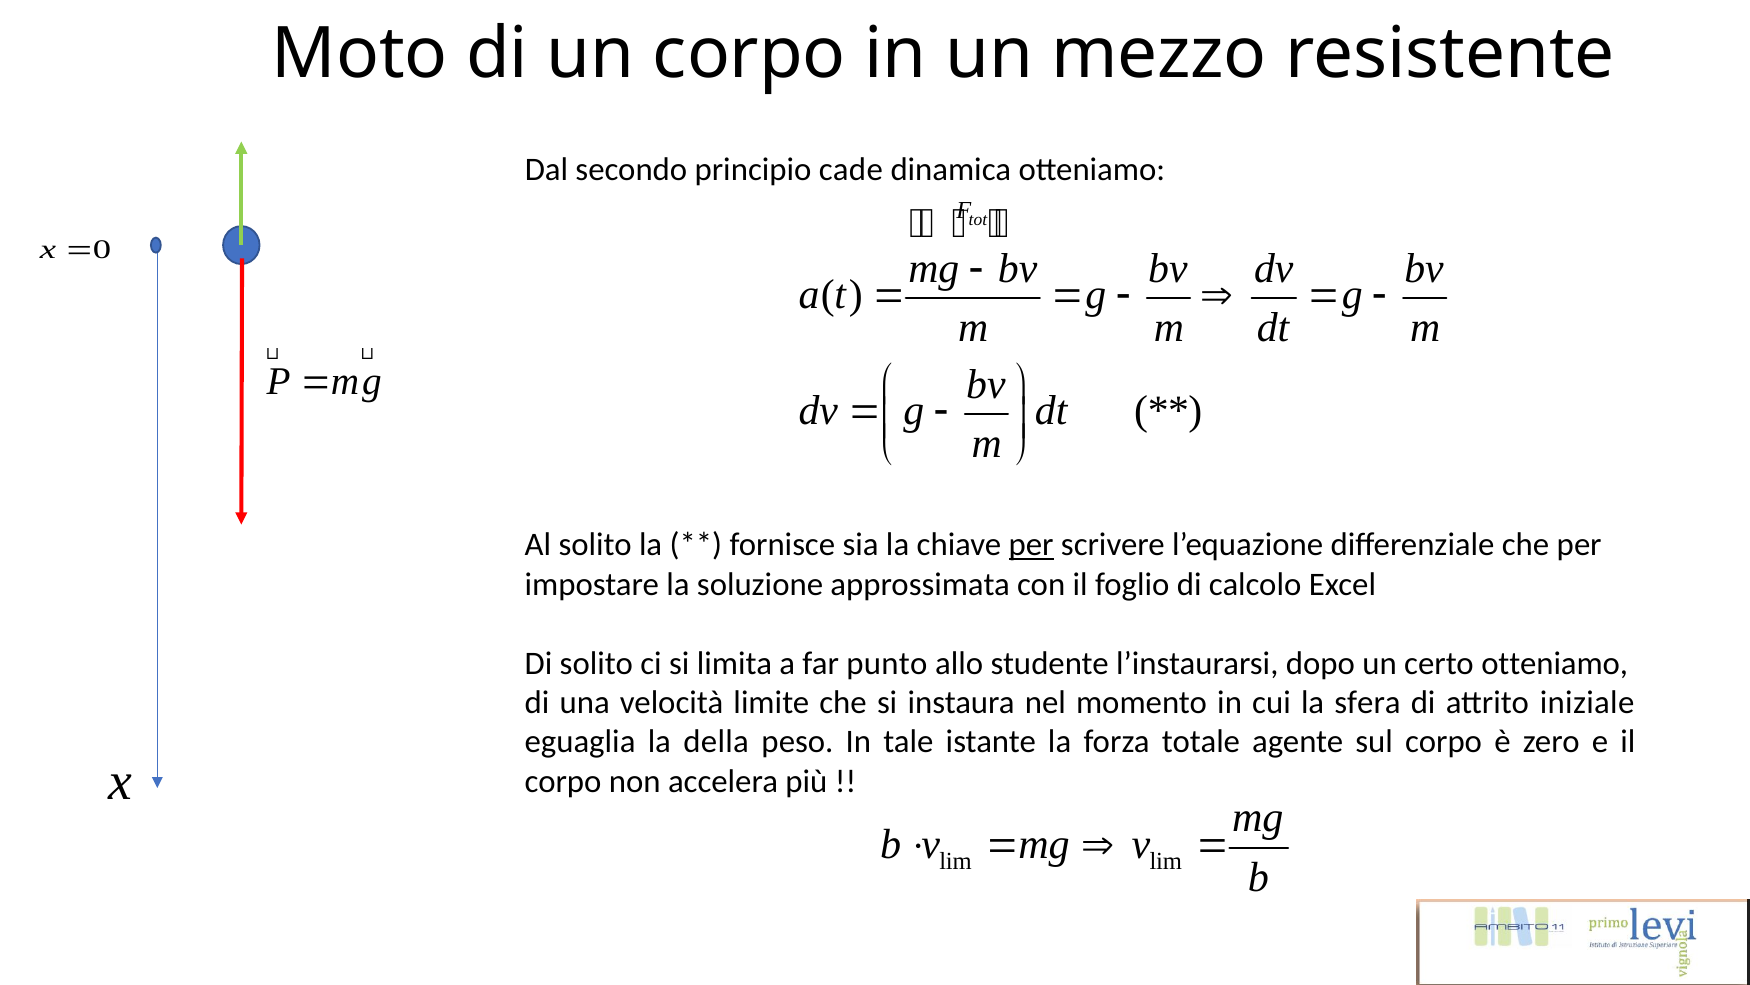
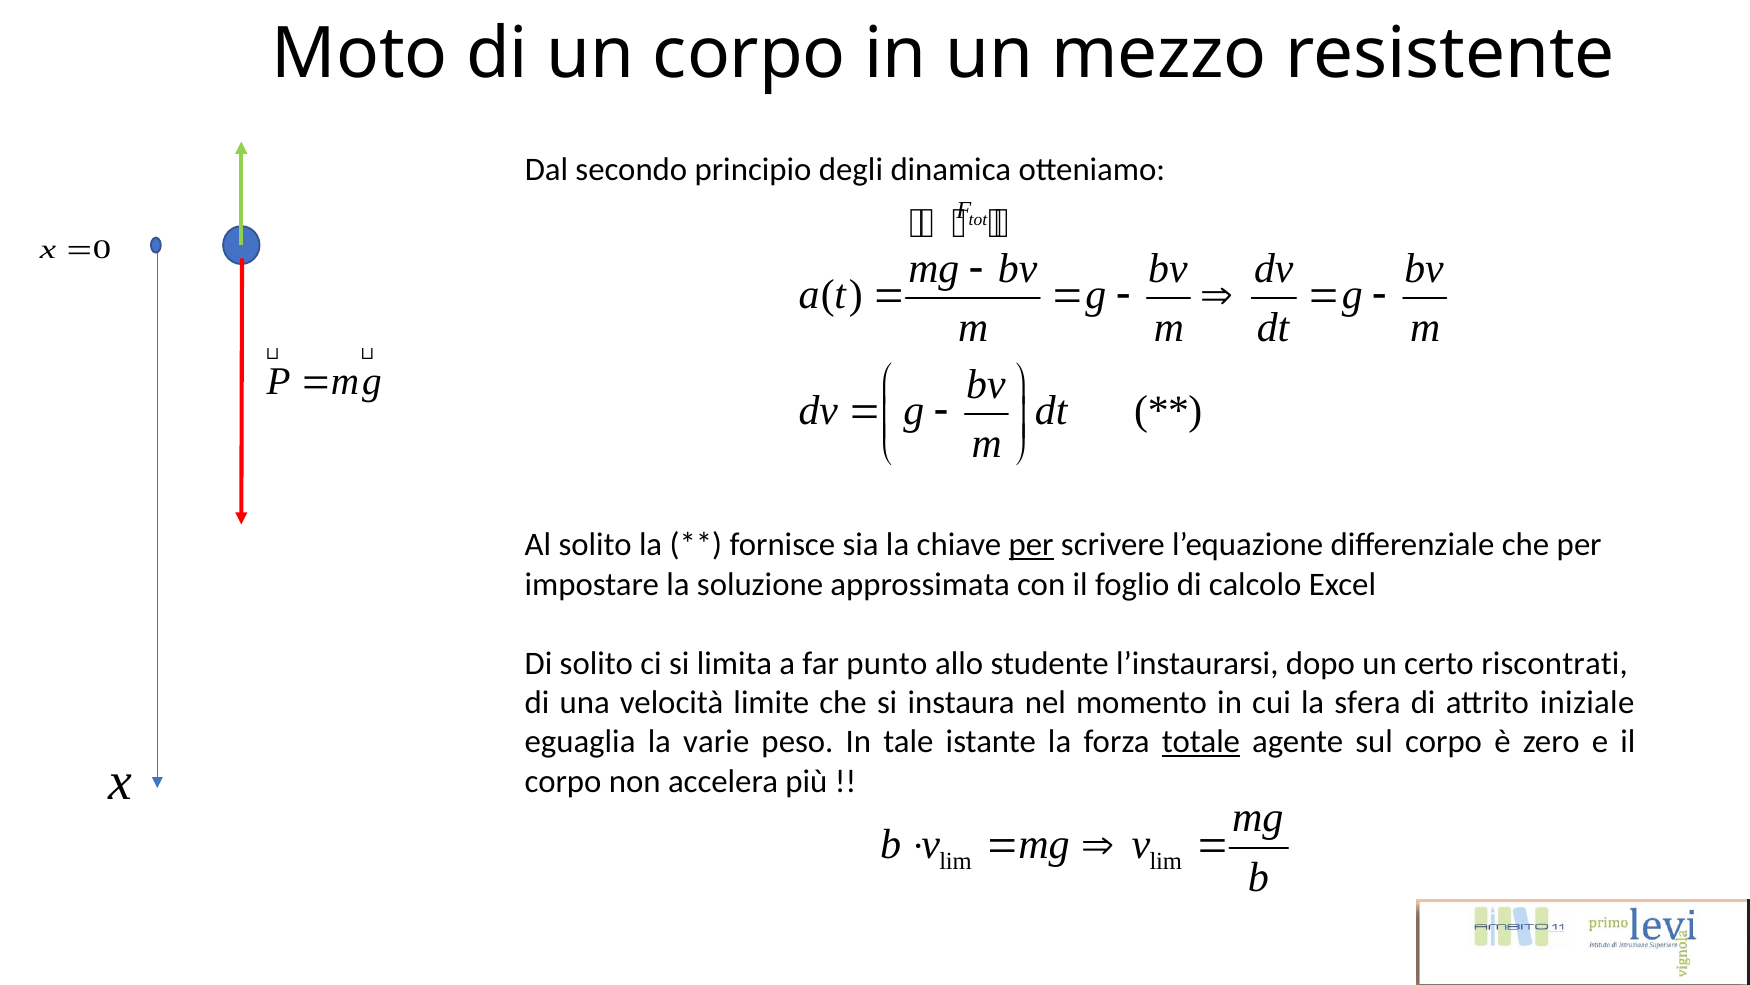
cade: cade -> degli (851, 170)
certo otteniamo: otteniamo -> riscontrati (1555, 663)
della: della -> varie (716, 742)
totale underline: none -> present (1201, 742)
